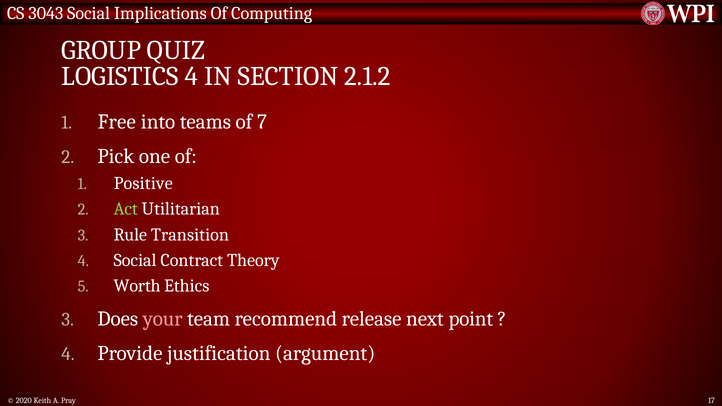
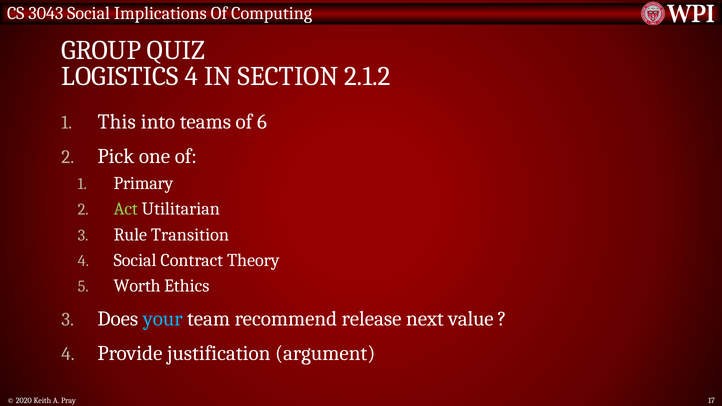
Free: Free -> This (117, 122)
7: 7 -> 6 (262, 122)
Positive: Positive -> Primary (143, 184)
your colour: pink -> light blue (163, 319)
point: point -> value (471, 319)
